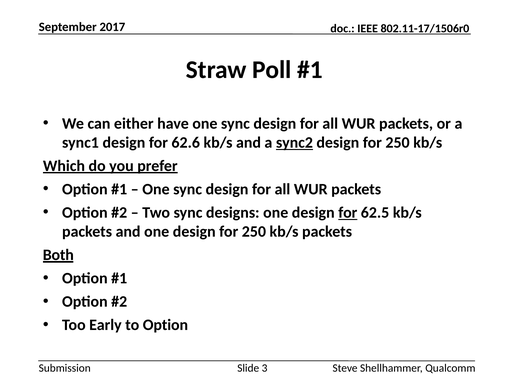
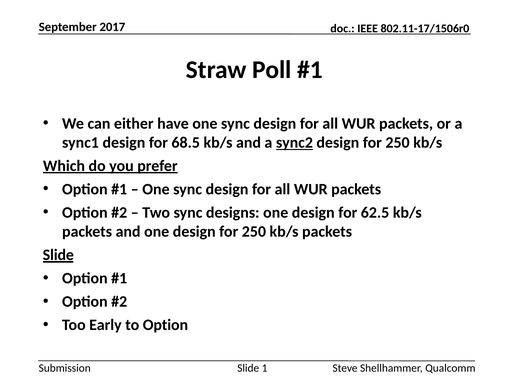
62.6: 62.6 -> 68.5 (186, 142)
for underline: present -> none (348, 212)
Both: Both -> Slide (58, 255)
3: 3 -> 1 (265, 368)
